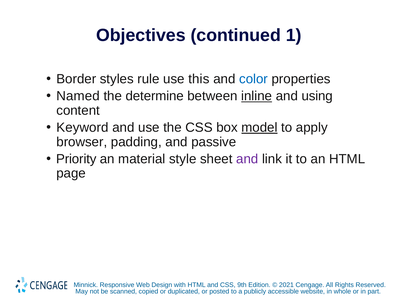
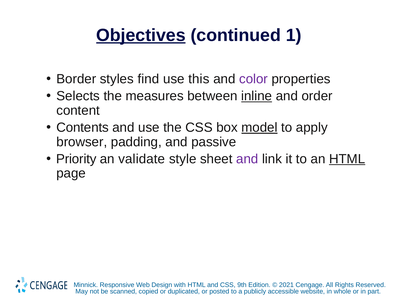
Objectives underline: none -> present (141, 35)
rule: rule -> find (148, 79)
color colour: blue -> purple (254, 79)
Named: Named -> Selects (78, 96)
determine: determine -> measures (155, 96)
using: using -> order (317, 96)
Keyword: Keyword -> Contents (83, 127)
material: material -> validate (142, 159)
HTML underline: none -> present (347, 159)
